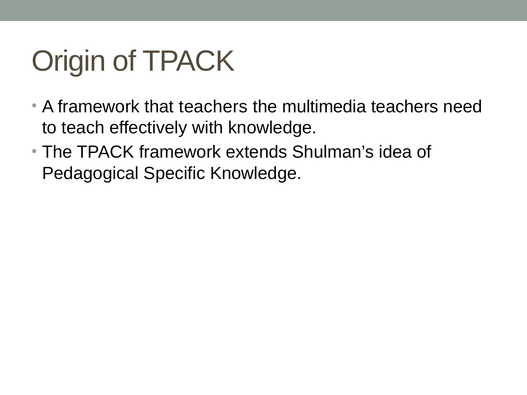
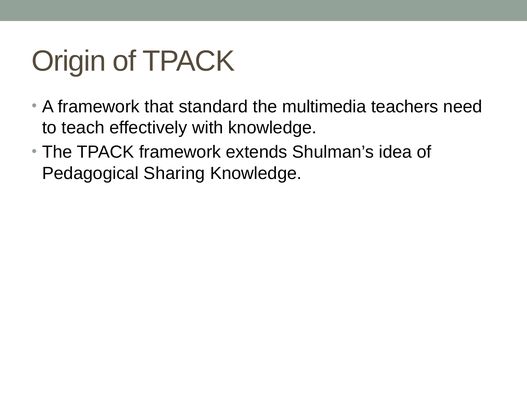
that teachers: teachers -> standard (213, 107)
Specific: Specific -> Sharing (174, 173)
